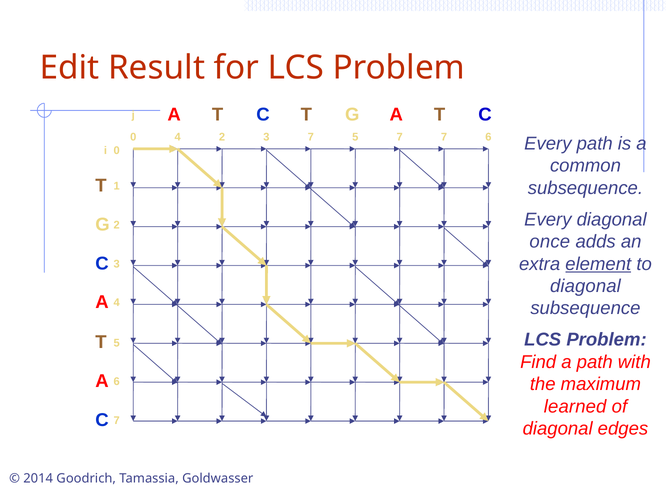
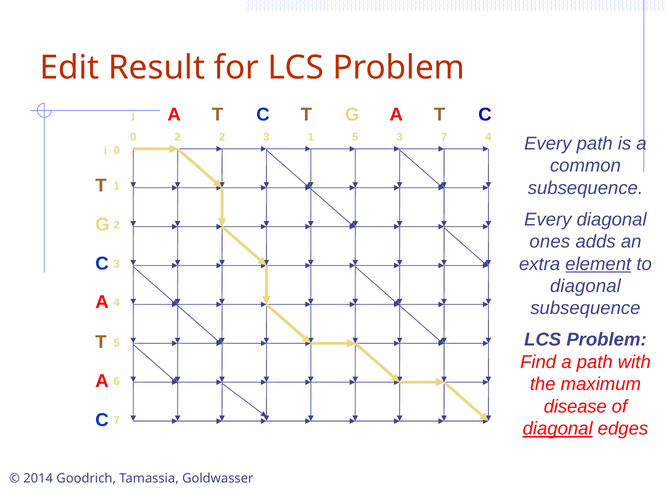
0 4: 4 -> 2 (178, 137)
3 7: 7 -> 1 (311, 137)
5 7: 7 -> 3 (400, 137)
7 6: 6 -> 4 (488, 137)
once: once -> ones (550, 241)
learned: learned -> disease (575, 406)
diagonal underline: none -> present (558, 428)
